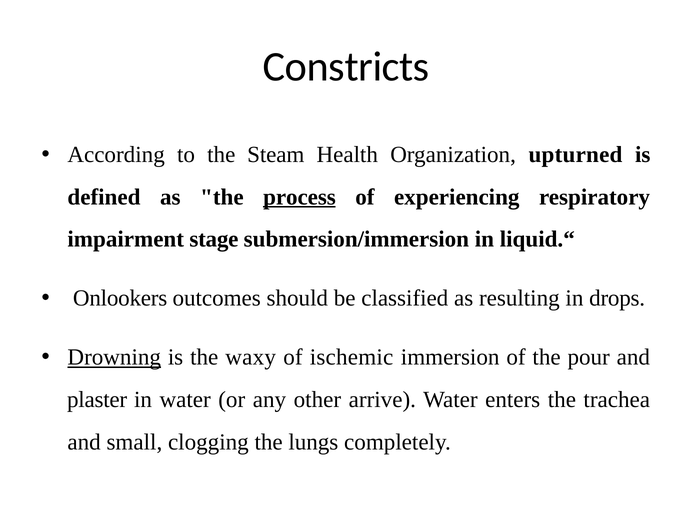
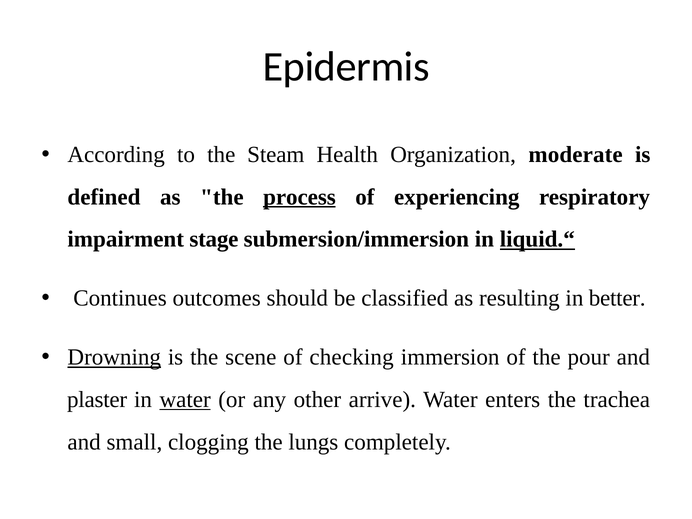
Constricts: Constricts -> Epidermis (346, 67)
upturned: upturned -> moderate (576, 155)
liquid.“ underline: none -> present (537, 239)
Onlookers: Onlookers -> Continues (120, 298)
drops: drops -> better (617, 298)
waxy: waxy -> scene (251, 357)
ischemic: ischemic -> checking (352, 357)
water underline: none -> present (185, 400)
